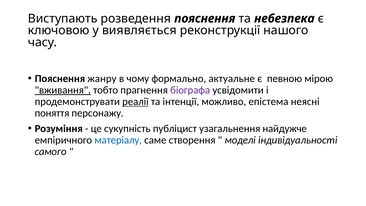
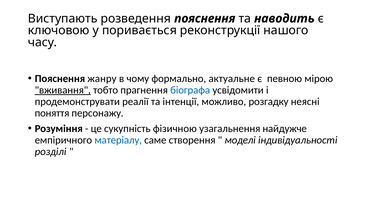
небезпека: небезпека -> наводить (284, 19)
виявляється: виявляється -> поривається (139, 30)
біографа colour: purple -> blue (190, 90)
реалії underline: present -> none (135, 102)
епістема: епістема -> розгадку (269, 102)
публіцист: публіцист -> фізичною (175, 128)
самого: самого -> розділі (51, 152)
